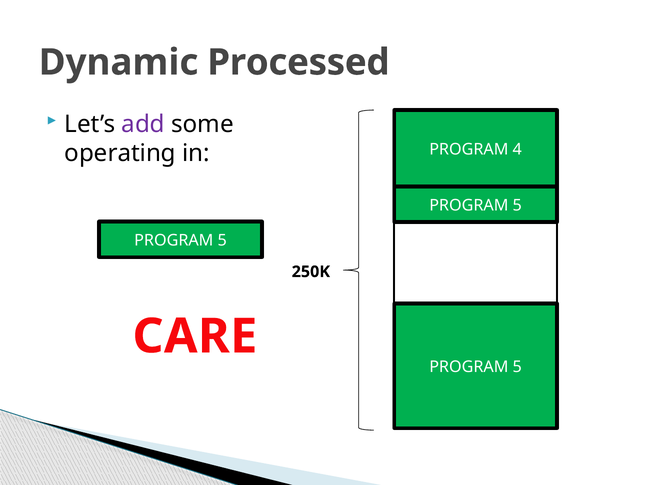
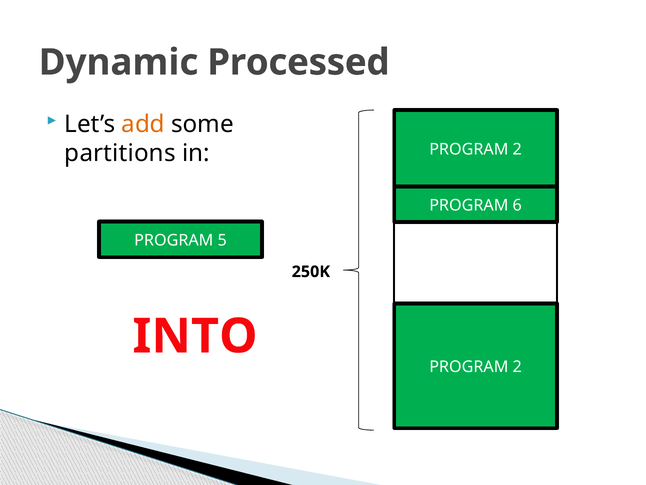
add colour: purple -> orange (143, 124)
4: 4 -> 2 (517, 149)
operating: operating -> partitions (120, 153)
5: 5 -> 6 (517, 205)
CARE: CARE -> INTO (195, 336)
5: 5 -> 2 (517, 367)
